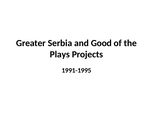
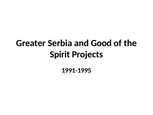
Plays: Plays -> Spirit (60, 54)
